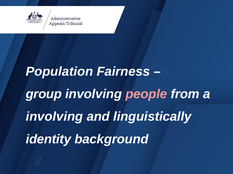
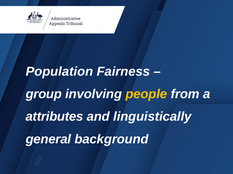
people colour: pink -> yellow (146, 94)
involving: involving -> attributes (54, 117)
identity: identity -> general (48, 140)
